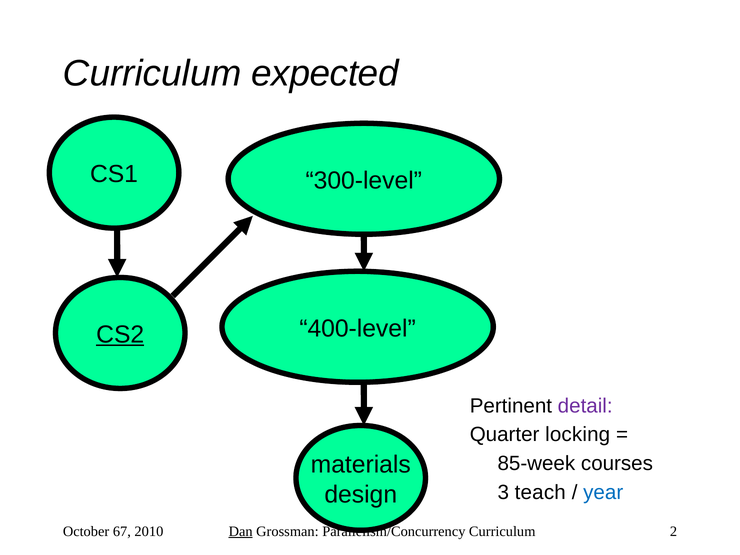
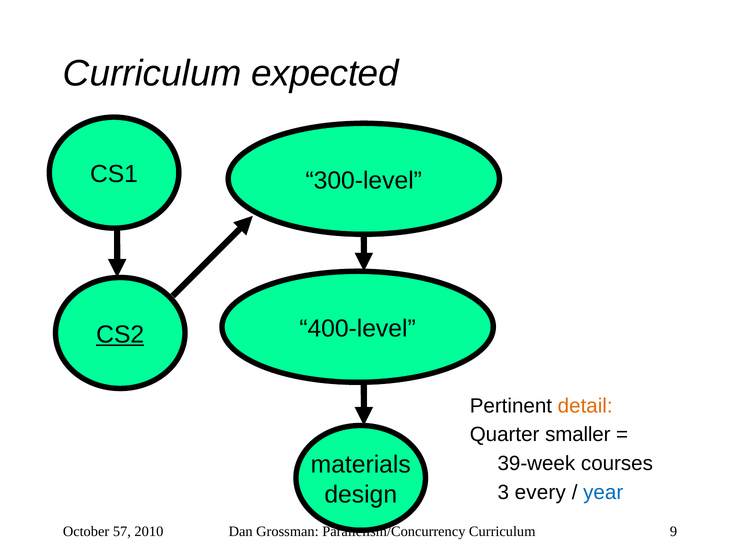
detail colour: purple -> orange (585, 406)
locking: locking -> smaller (578, 435)
85-week: 85-week -> 39-week (536, 463)
teach: teach -> every (540, 492)
67: 67 -> 57 (122, 531)
Dan underline: present -> none (241, 531)
2: 2 -> 9 (674, 531)
